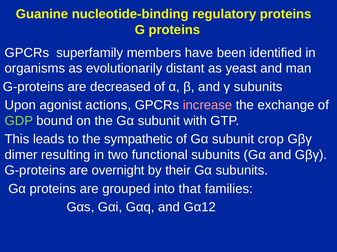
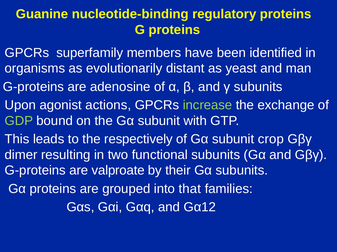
decreased: decreased -> adenosine (120, 87)
increase colour: pink -> light green (208, 105)
sympathetic: sympathetic -> respectively (138, 139)
overnight: overnight -> valproate (118, 171)
